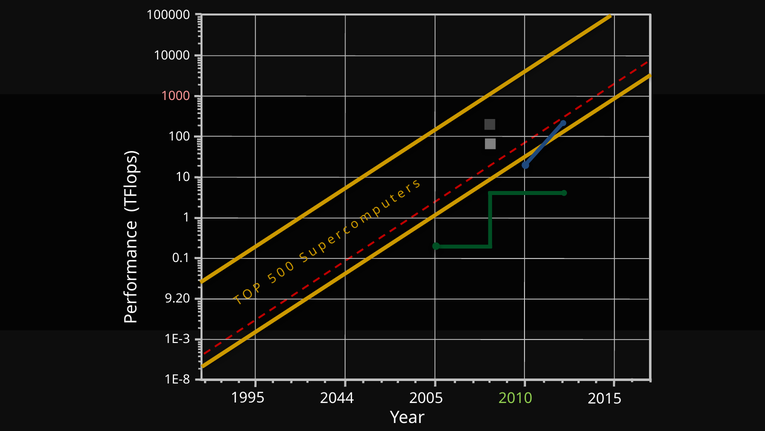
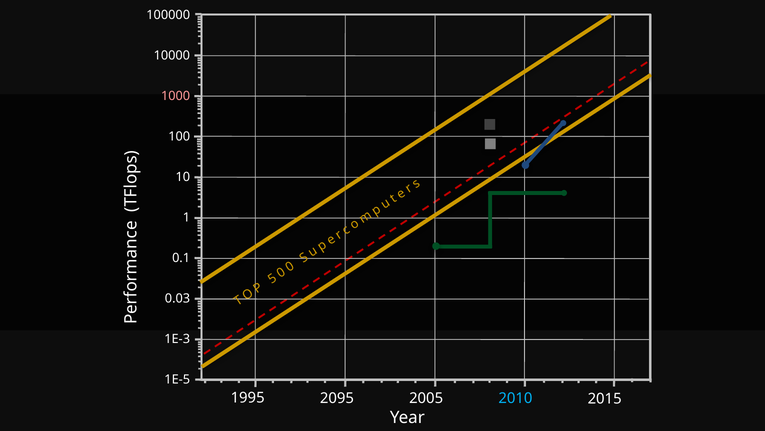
9.20: 9.20 -> 0.03 (177, 298)
1E-8: 1E-8 -> 1E-5 (177, 379)
2044: 2044 -> 2095 (337, 397)
2010 colour: light green -> light blue (515, 398)
